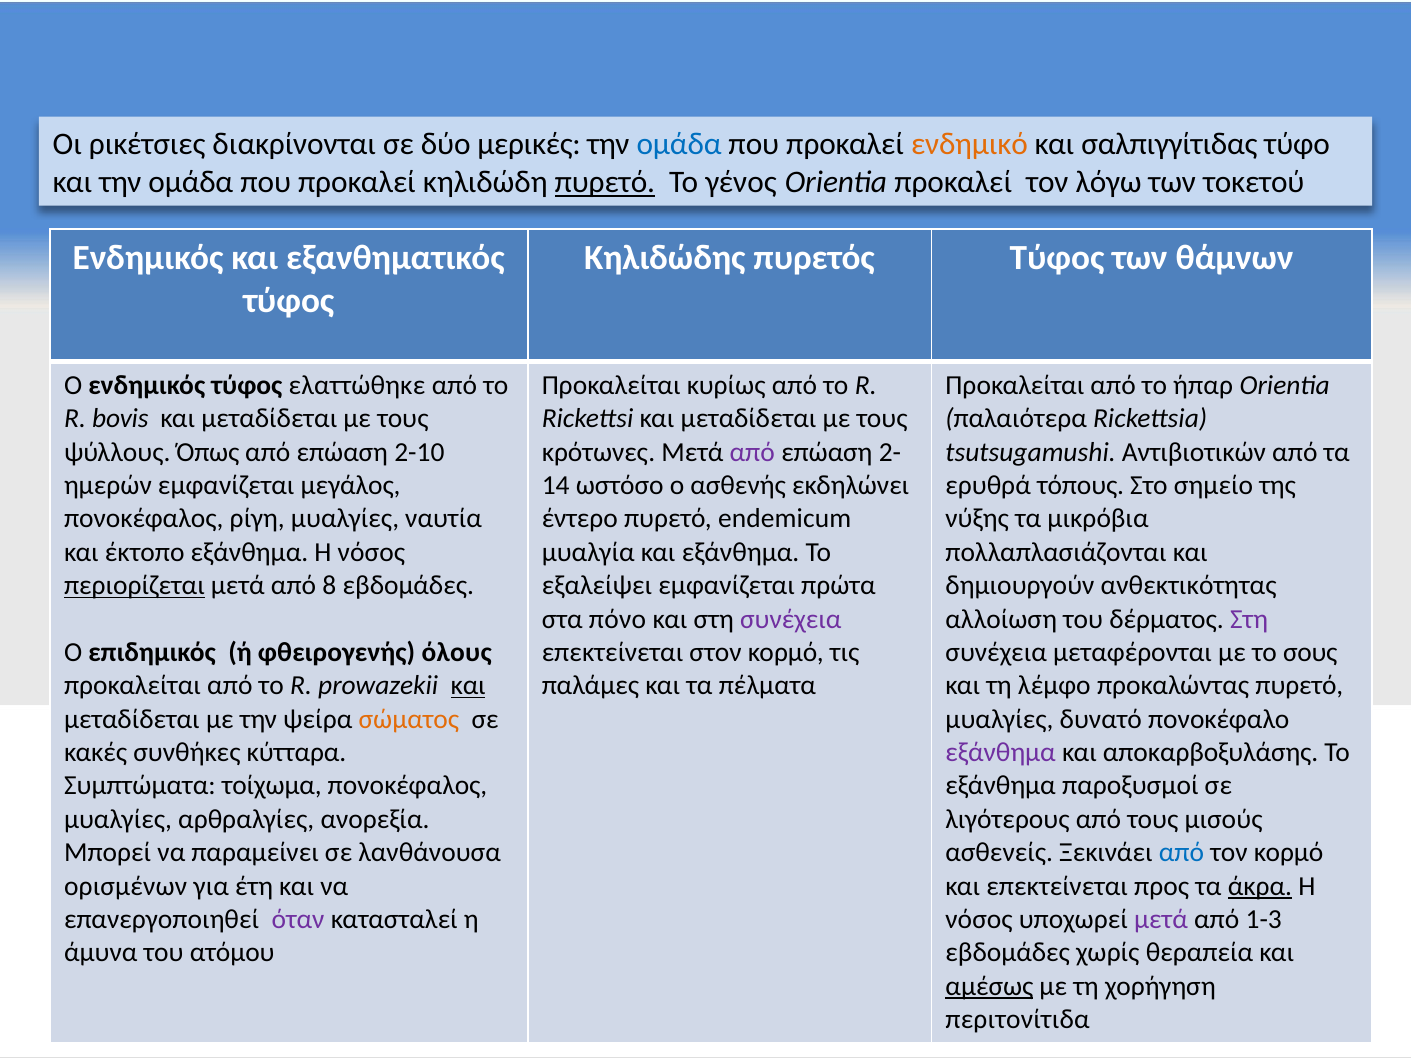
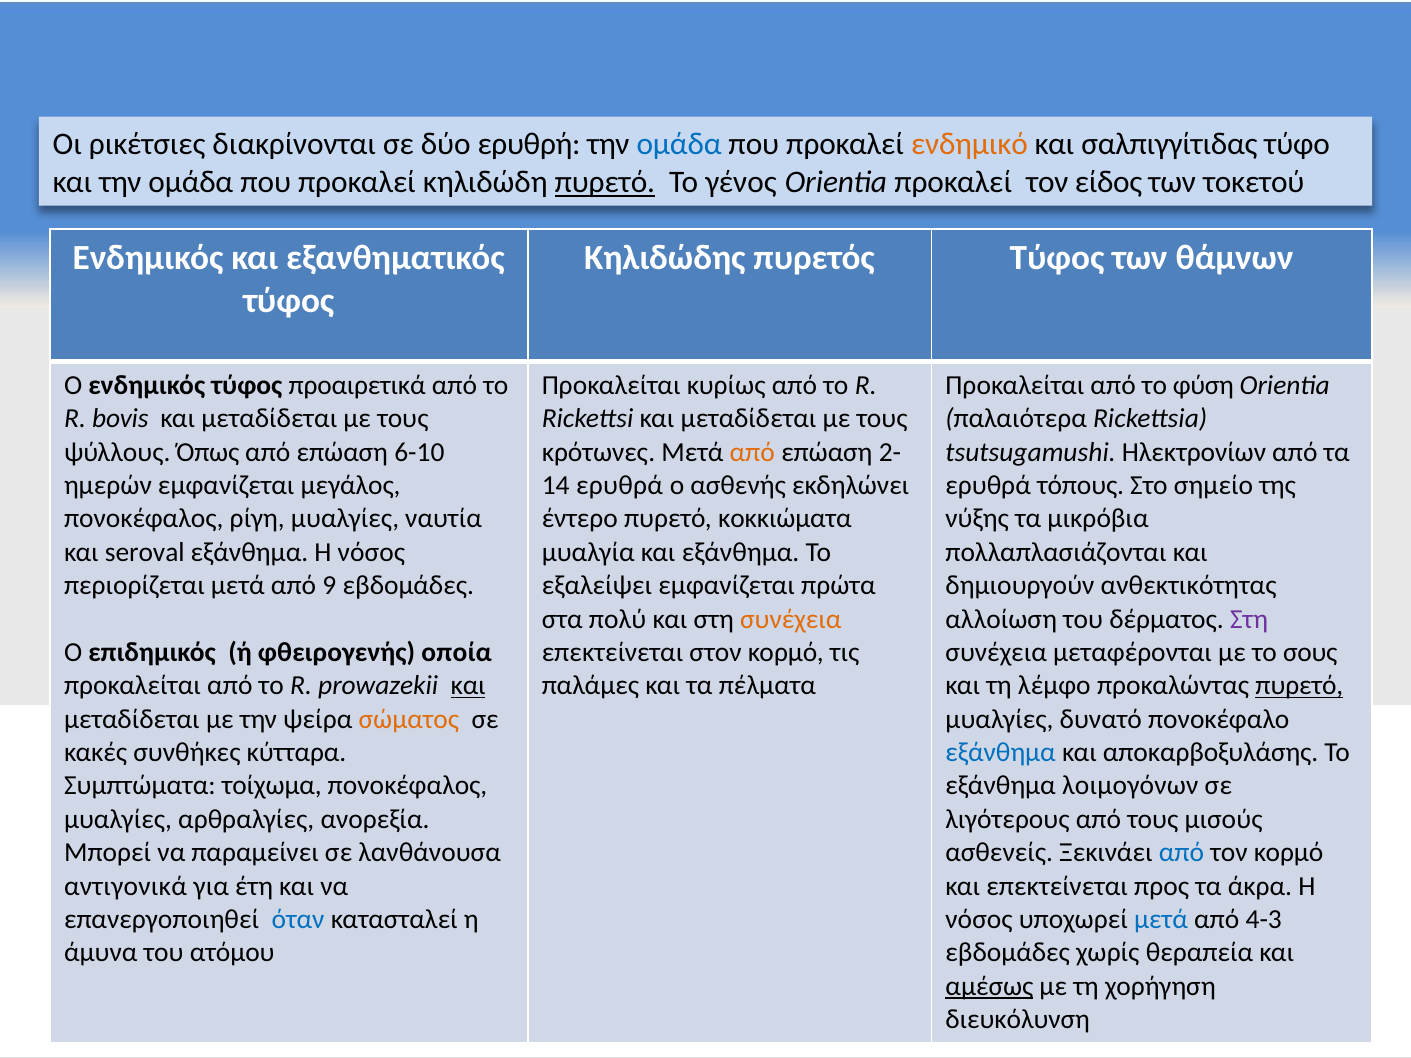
μερικές: μερικές -> ερυθρή (529, 145)
λόγω: λόγω -> είδος (1109, 182)
ελαττώθηκε: ελαττώθηκε -> προαιρετικά (357, 385)
ήπαρ: ήπαρ -> φύση (1203, 385)
2-10: 2-10 -> 6-10 (419, 452)
από colour: purple -> orange (752, 452)
Αντιβιοτικών: Αντιβιοτικών -> Ηλεκτρονίων (1194, 452)
ωστόσο: ωστόσο -> ερυθρά (620, 486)
endemicum: endemicum -> κοκκιώματα (785, 519)
έκτοπο: έκτοπο -> seroval (145, 552)
περιορίζεται underline: present -> none (134, 586)
8: 8 -> 9 (329, 586)
πόνο: πόνο -> πολύ (618, 619)
συνέχεια colour: purple -> orange (791, 619)
όλους: όλους -> οποία (457, 653)
πυρετό underline: none -> present (1299, 686)
εξάνθημα colour: purple -> blue (1001, 753)
παροξυσμοί: παροξυσμοί -> λοιμογόνων (1130, 786)
ορισμένων: ορισμένων -> αντιγονικά (126, 886)
άκρα underline: present -> none (1260, 886)
όταν colour: purple -> blue (298, 920)
μετά colour: purple -> blue (1161, 920)
1-3: 1-3 -> 4-3 (1264, 920)
περιτονίτιδα: περιτονίτιδα -> διευκόλυνση (1018, 1020)
